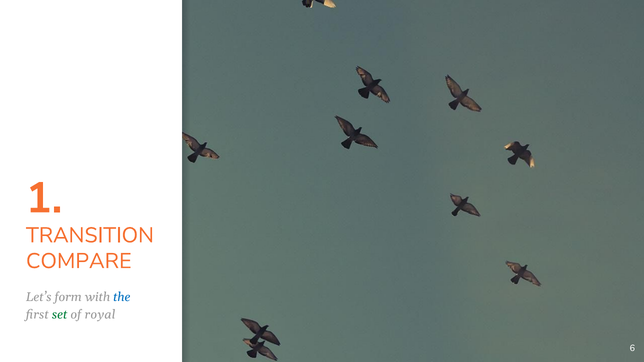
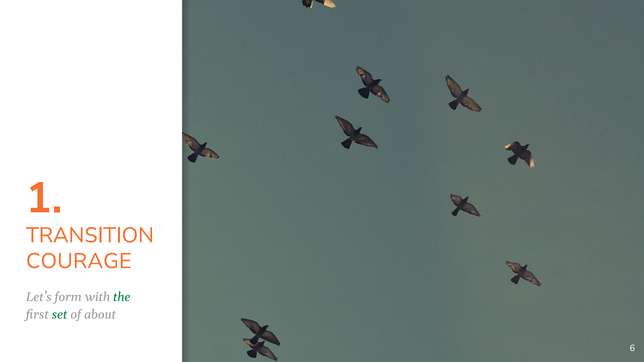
COMPARE: COMPARE -> COURAGE (79, 261)
the colour: blue -> green (122, 298)
royal: royal -> about (100, 315)
